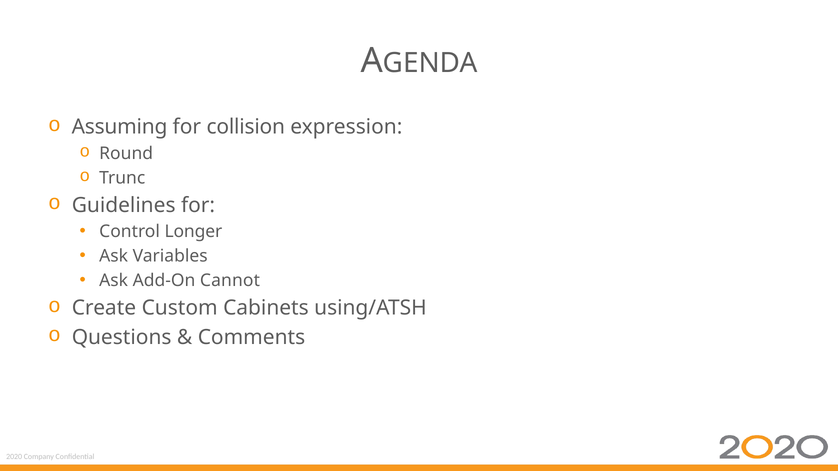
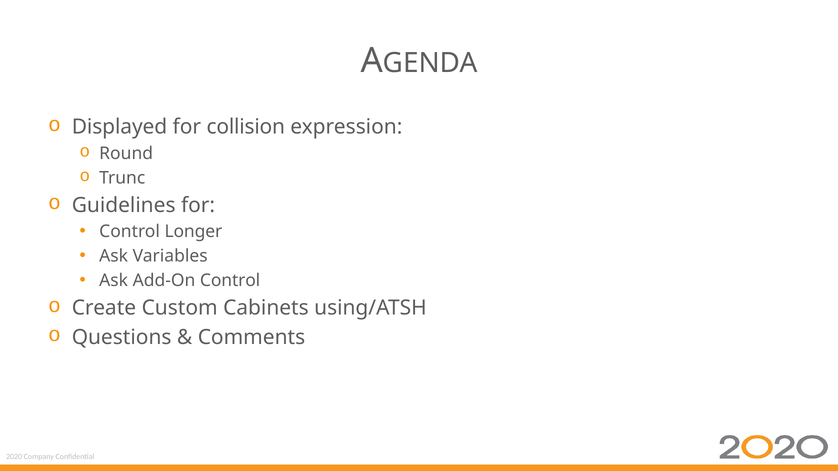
Assuming: Assuming -> Displayed (119, 127)
Add-On Cannot: Cannot -> Control (230, 281)
